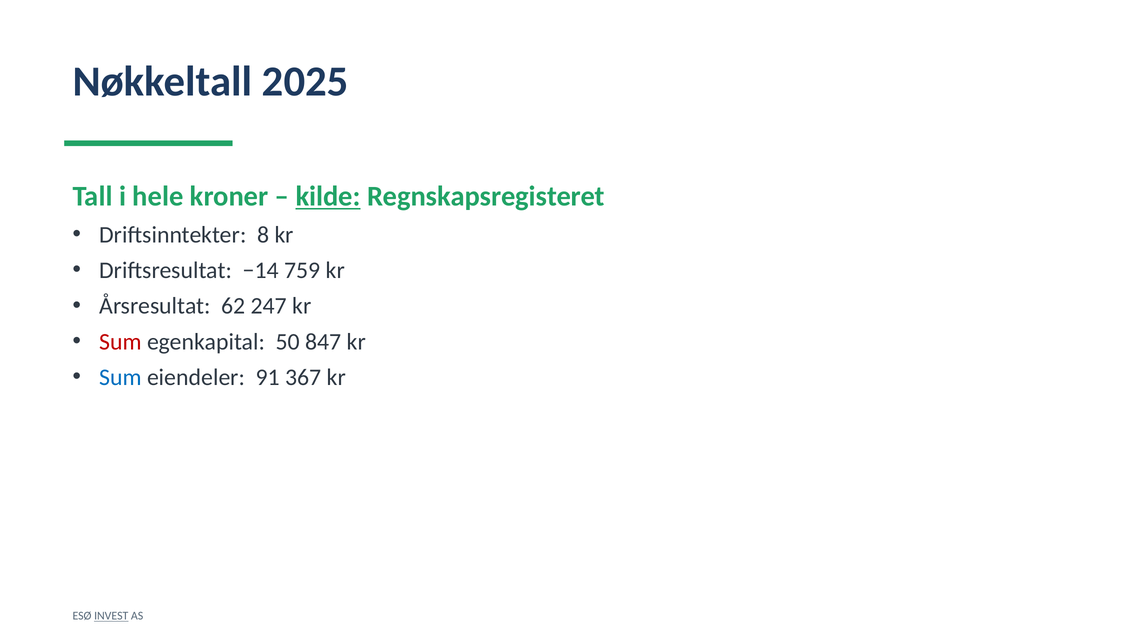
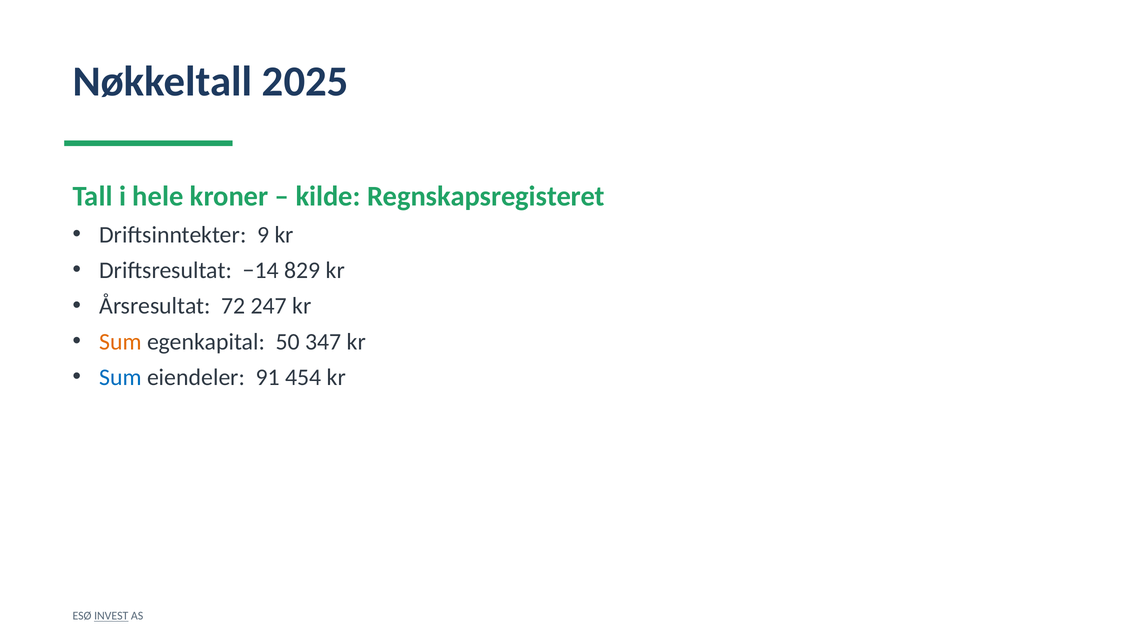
kilde underline: present -> none (328, 196)
8: 8 -> 9 (263, 235)
759: 759 -> 829 (302, 270)
62: 62 -> 72 (233, 306)
Sum colour: red -> orange (121, 342)
847: 847 -> 347 (323, 342)
367: 367 -> 454 (303, 377)
